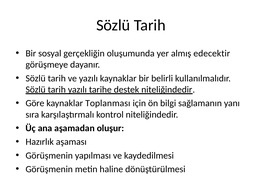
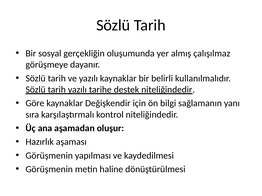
edecektir: edecektir -> çalışılmaz (212, 53)
Toplanması: Toplanması -> Değişkendir (108, 104)
